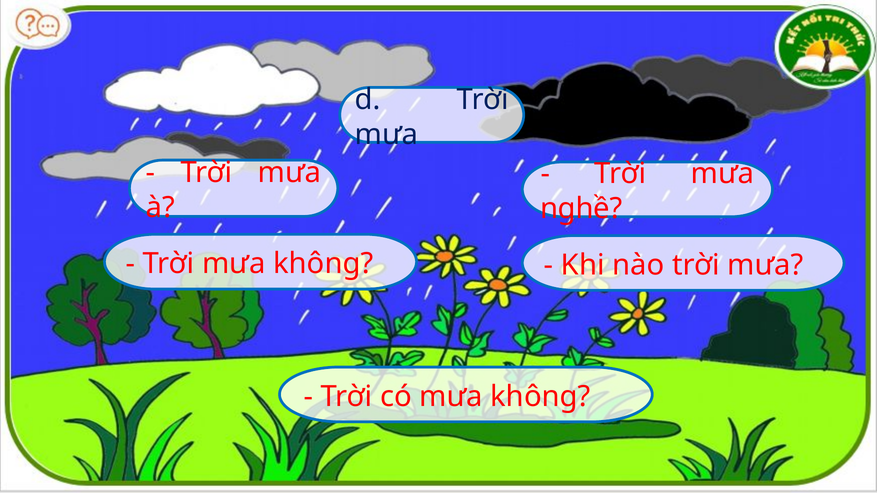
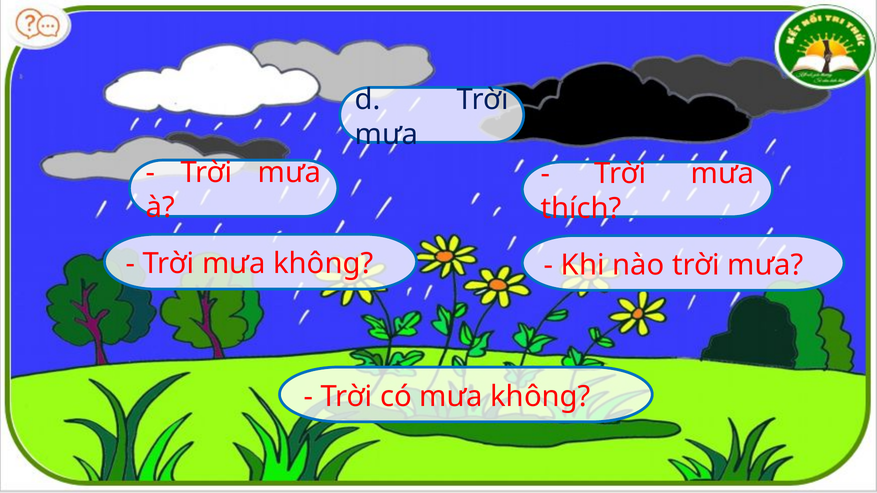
nghề: nghề -> thích (581, 209)
